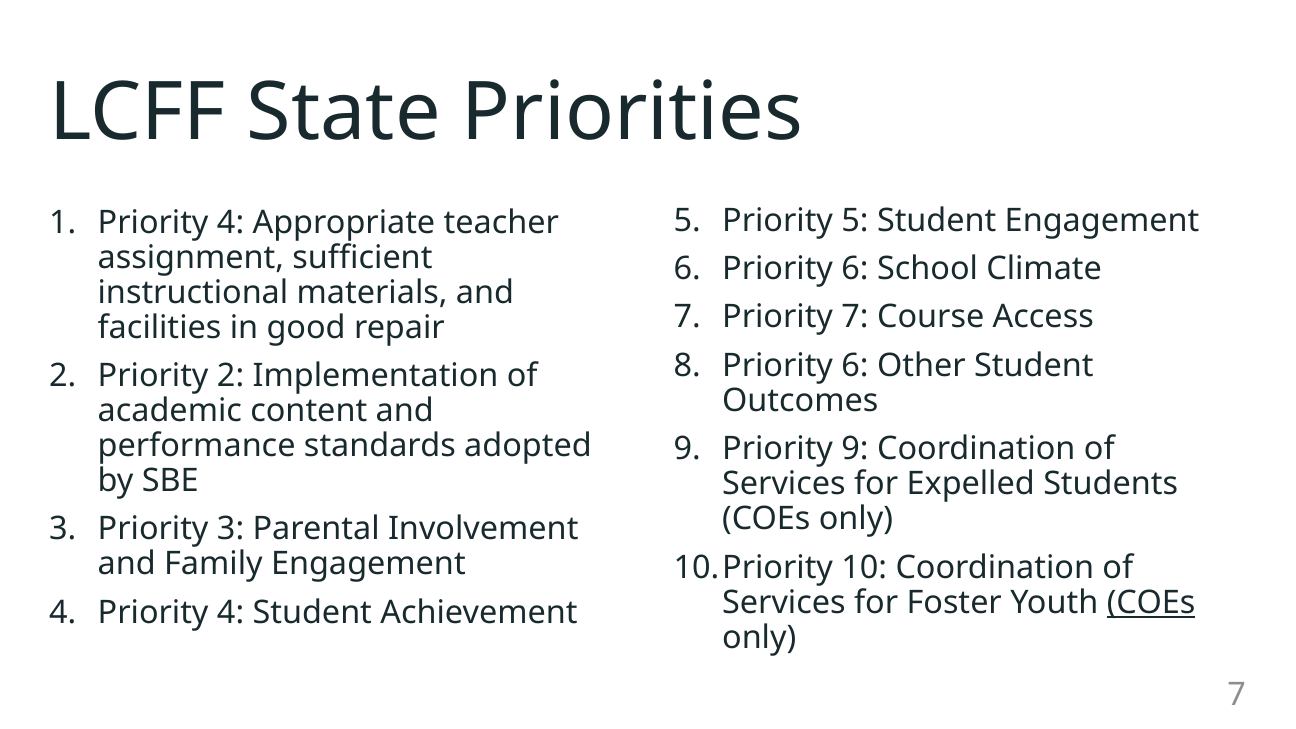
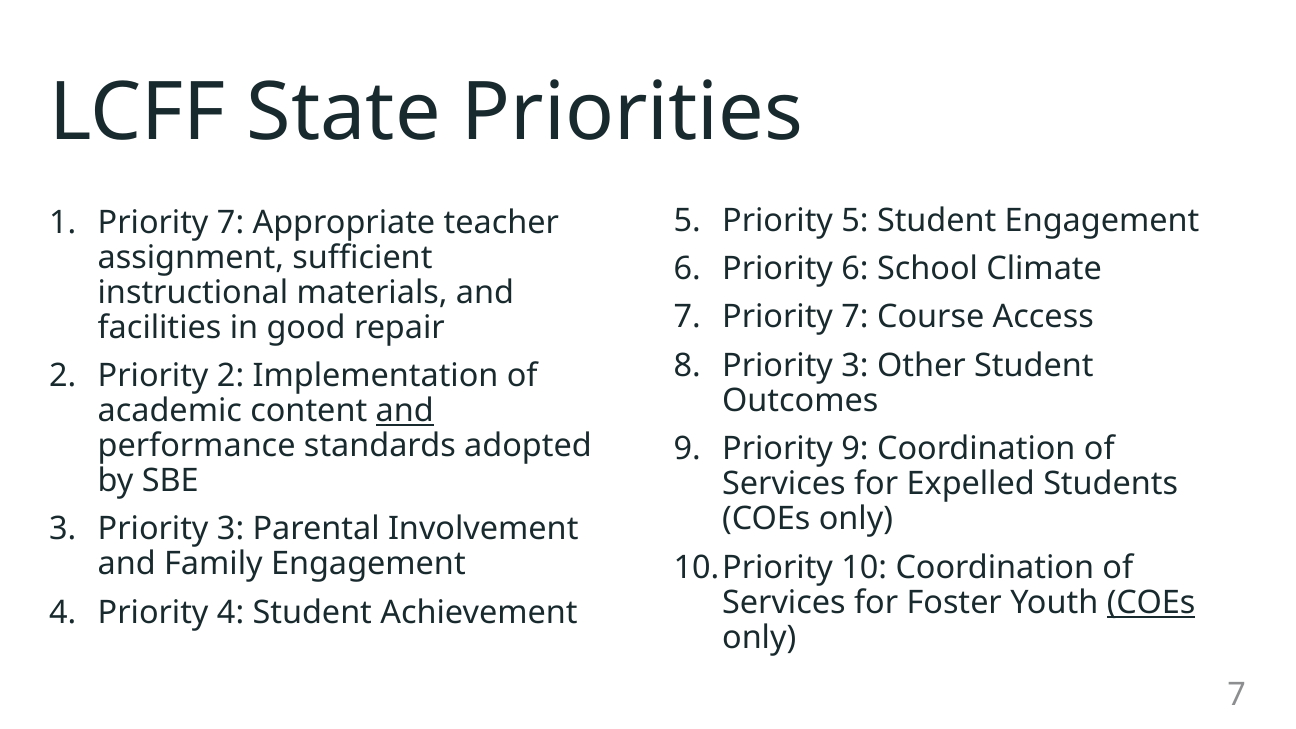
1 Priority 4: 4 -> 7 (231, 222)
8 Priority 6: 6 -> 3 (855, 366)
and underline: none -> present (405, 411)
